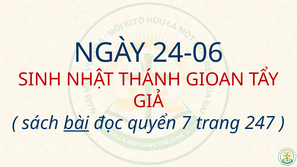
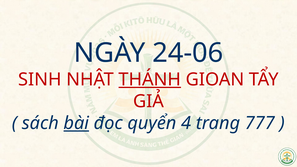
THÁNH underline: none -> present (150, 80)
7: 7 -> 4 (186, 123)
247: 247 -> 777 (260, 123)
